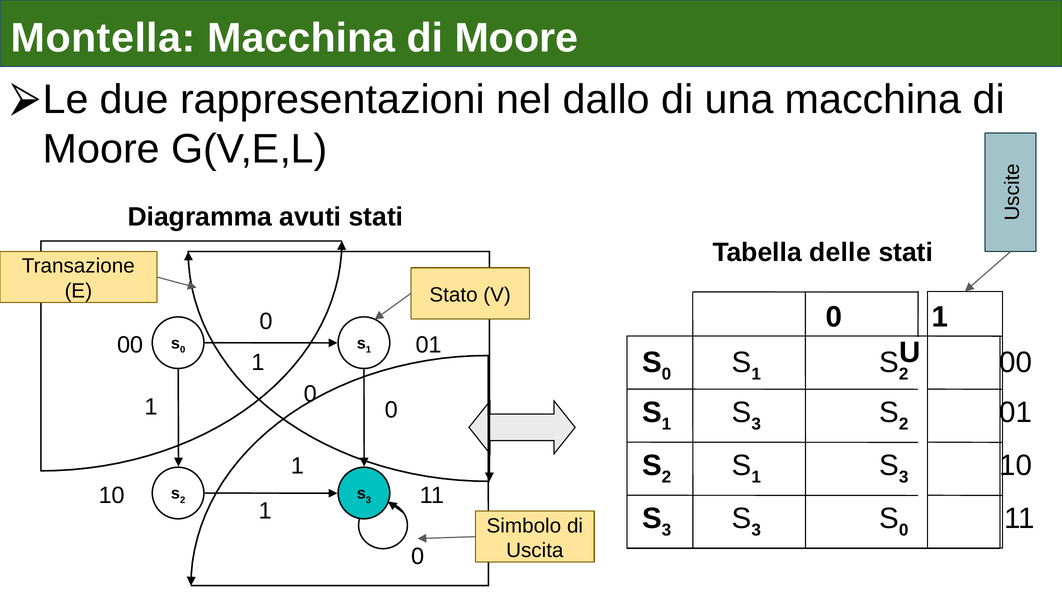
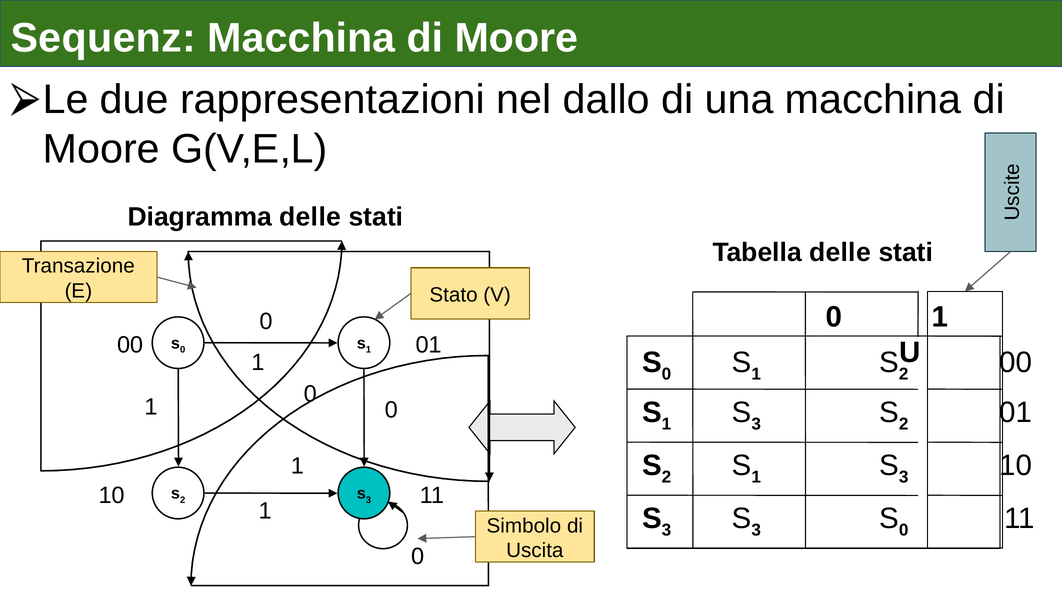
Montella: Montella -> Sequenz (103, 38)
Diagramma avuti: avuti -> delle (310, 217)
